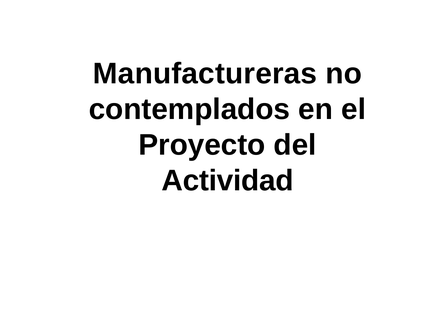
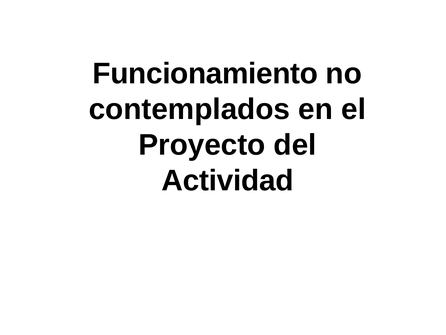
Manufactureras: Manufactureras -> Funcionamiento (205, 73)
